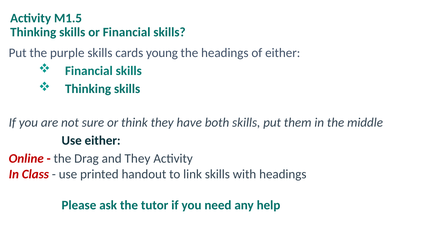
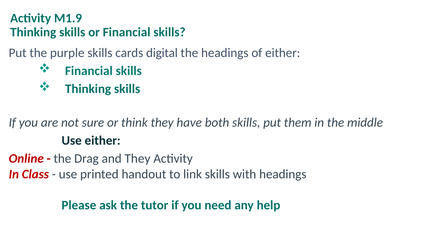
M1.5: M1.5 -> M1.9 (68, 18)
young: young -> digital (162, 53)
